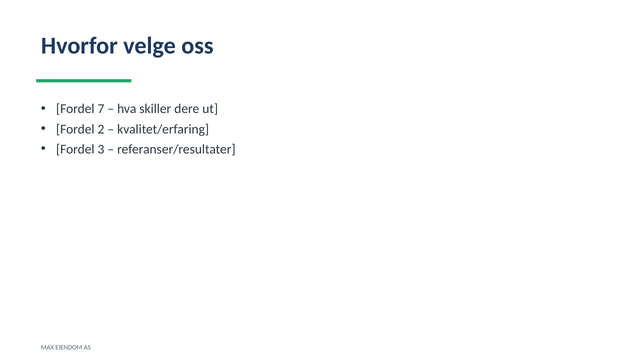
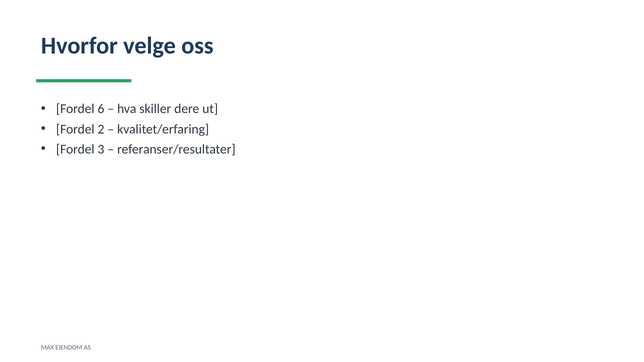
7: 7 -> 6 (101, 109)
